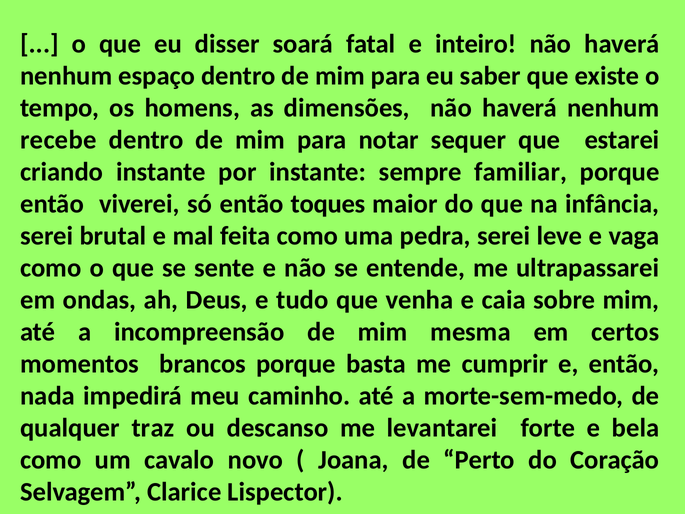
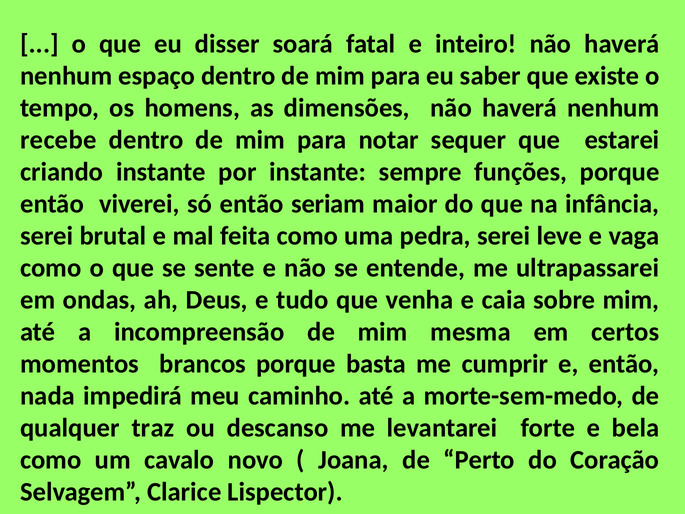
familiar: familiar -> funções (521, 172)
toques: toques -> seriam (328, 204)
